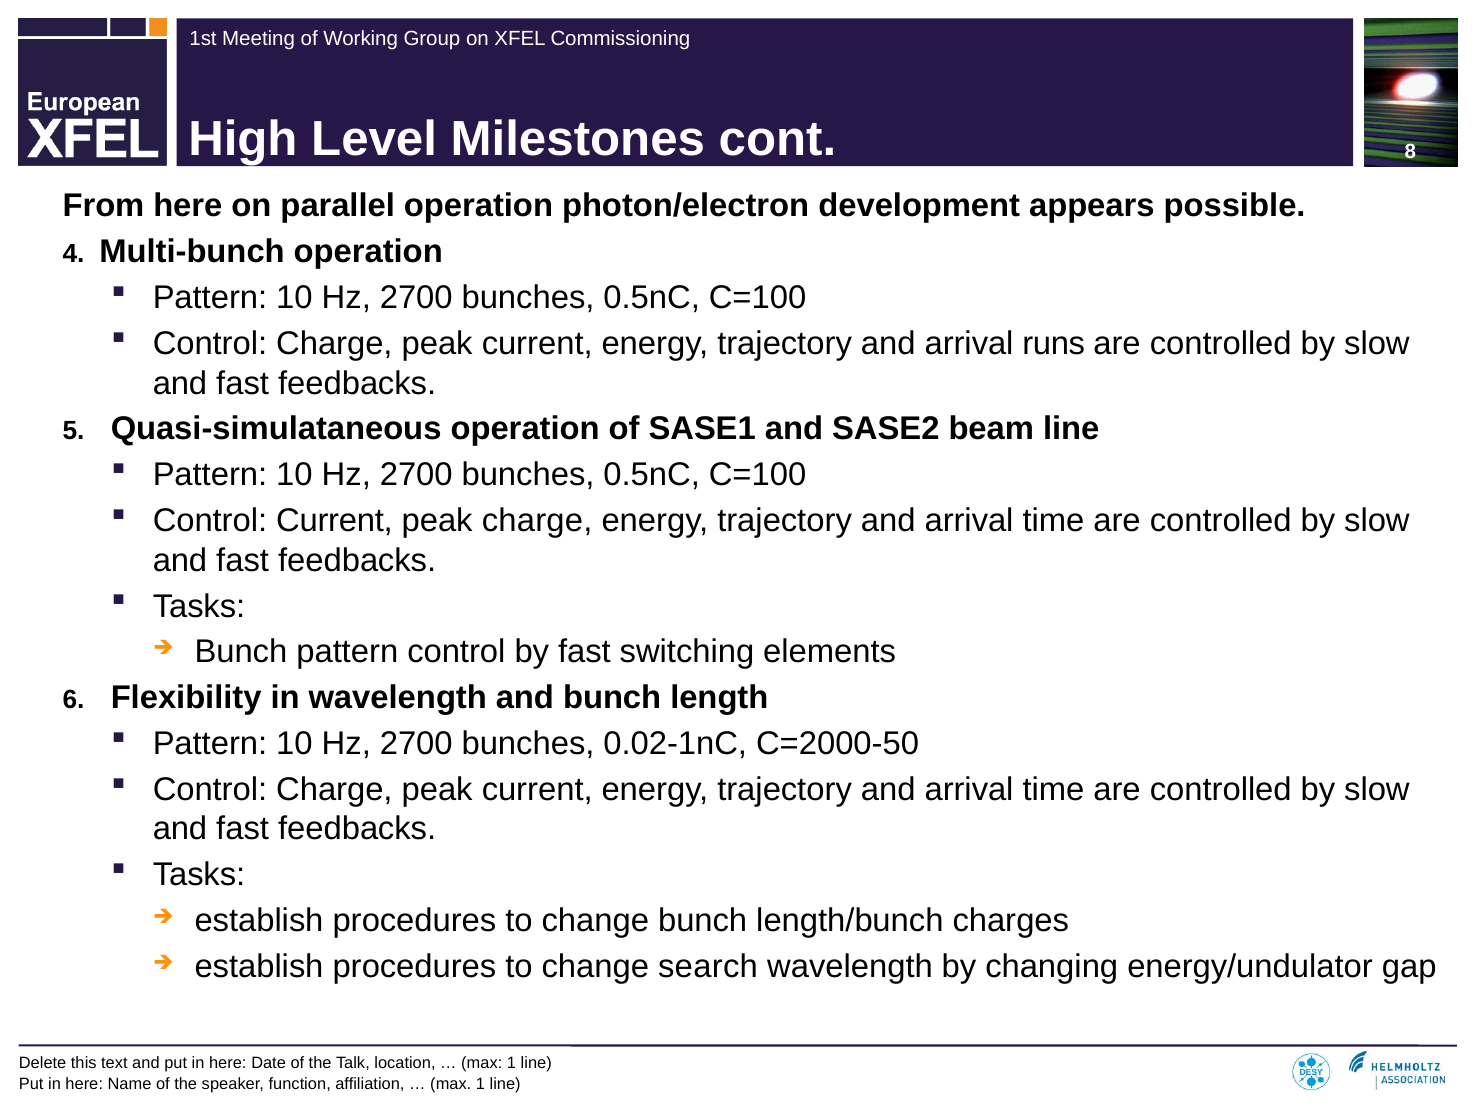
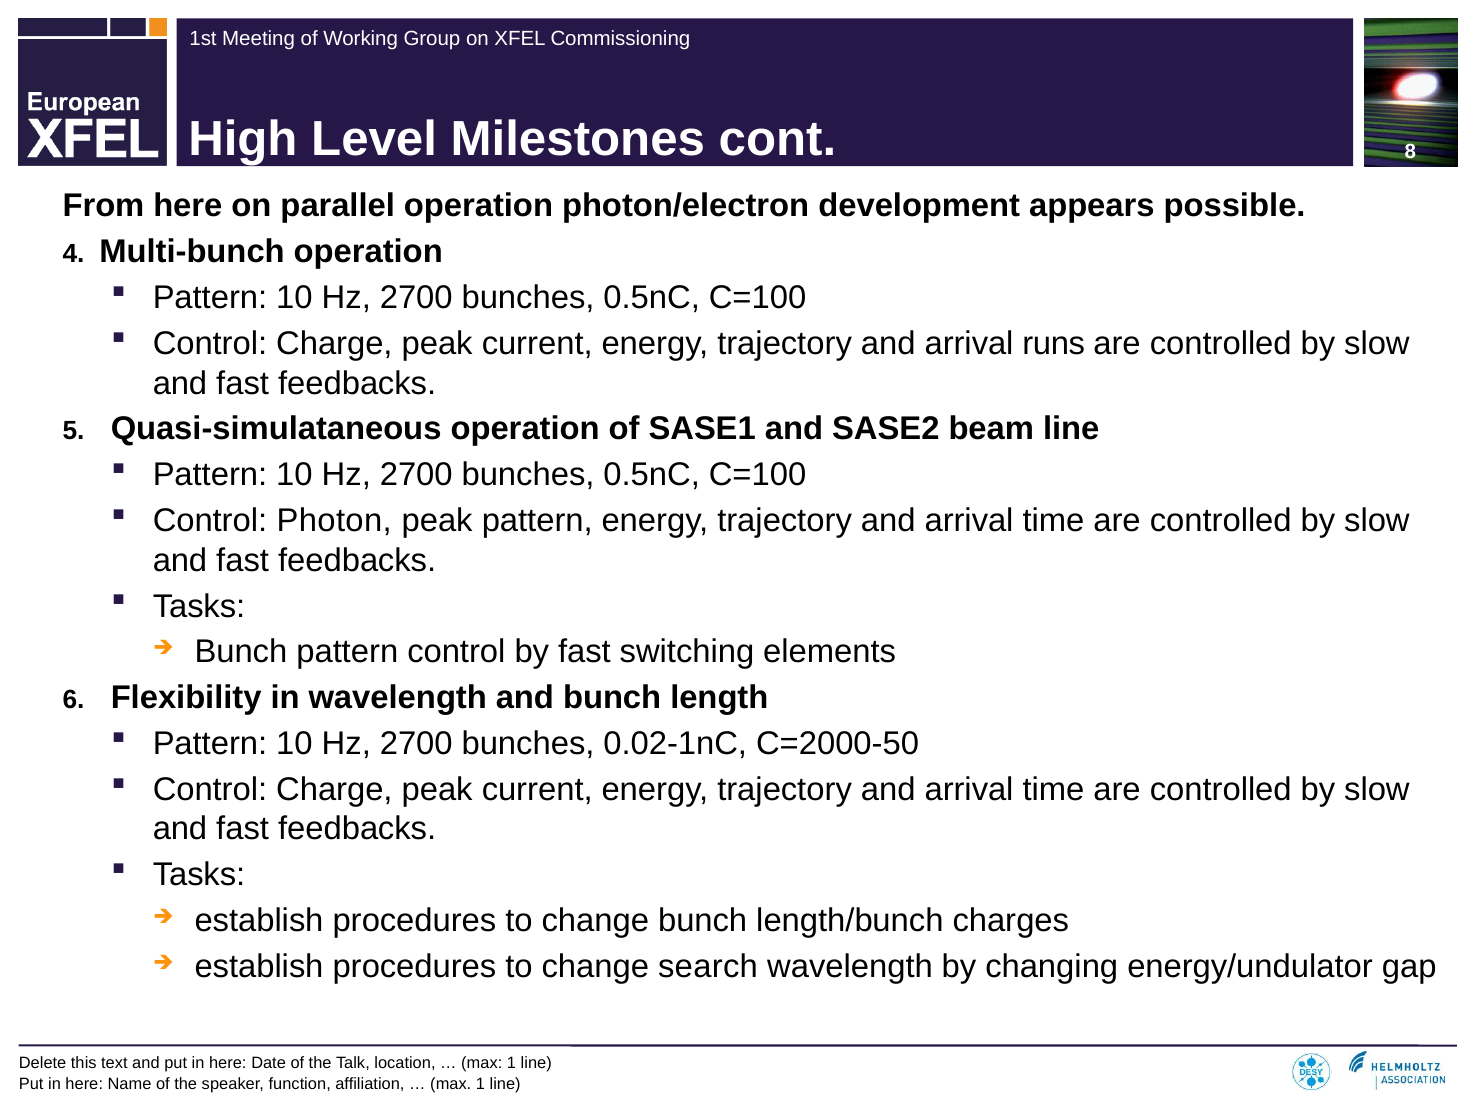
Control Current: Current -> Photon (334, 521)
peak charge: charge -> pattern (537, 521)
